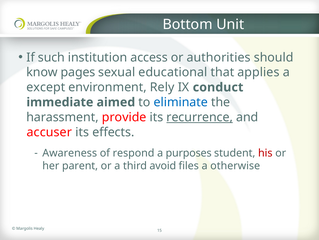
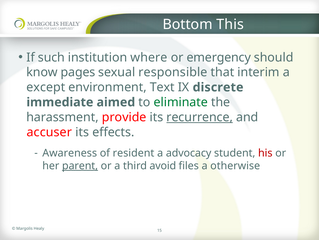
Unit: Unit -> This (230, 24)
access: access -> where (149, 57)
authorities: authorities -> emergency (219, 57)
educational: educational -> responsible (173, 72)
applies: applies -> interim (259, 72)
Rely: Rely -> Text (162, 87)
conduct: conduct -> discrete (218, 87)
eliminate colour: blue -> green (181, 102)
respond: respond -> resident (134, 153)
purposes: purposes -> advocacy (189, 153)
parent underline: none -> present (80, 165)
